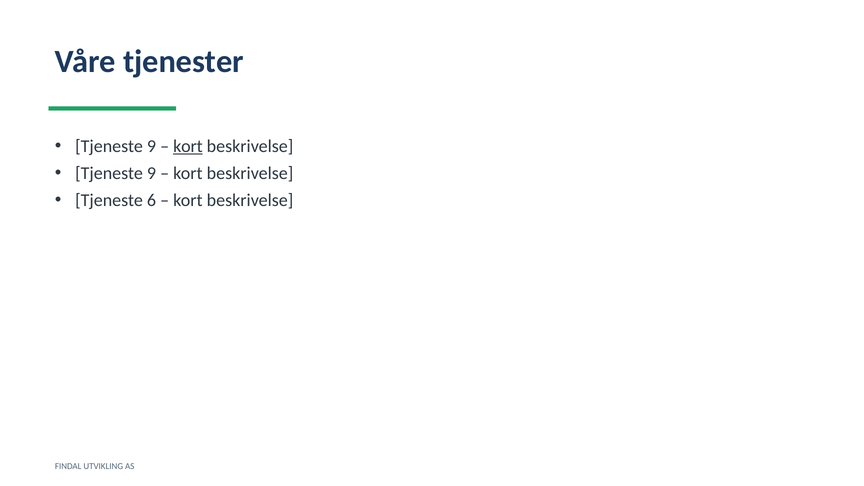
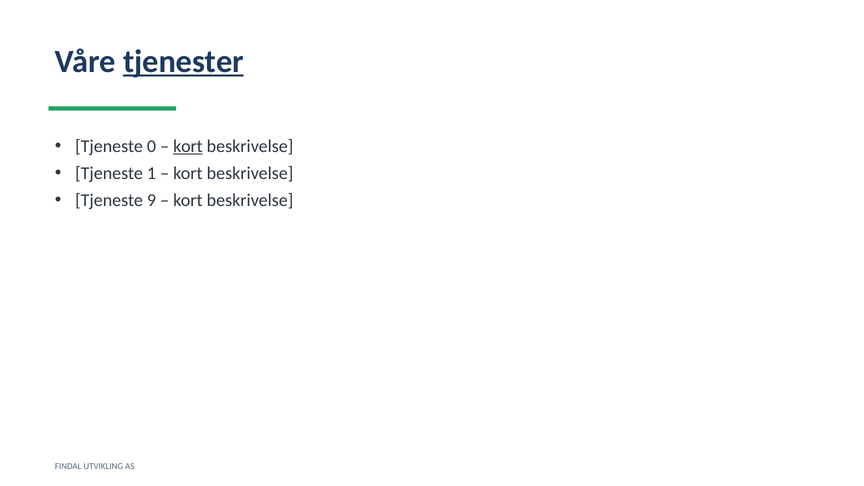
tjenester underline: none -> present (183, 62)
9: 9 -> 0 (151, 146)
9: 9 -> 1 (151, 173)
6: 6 -> 9 (151, 200)
